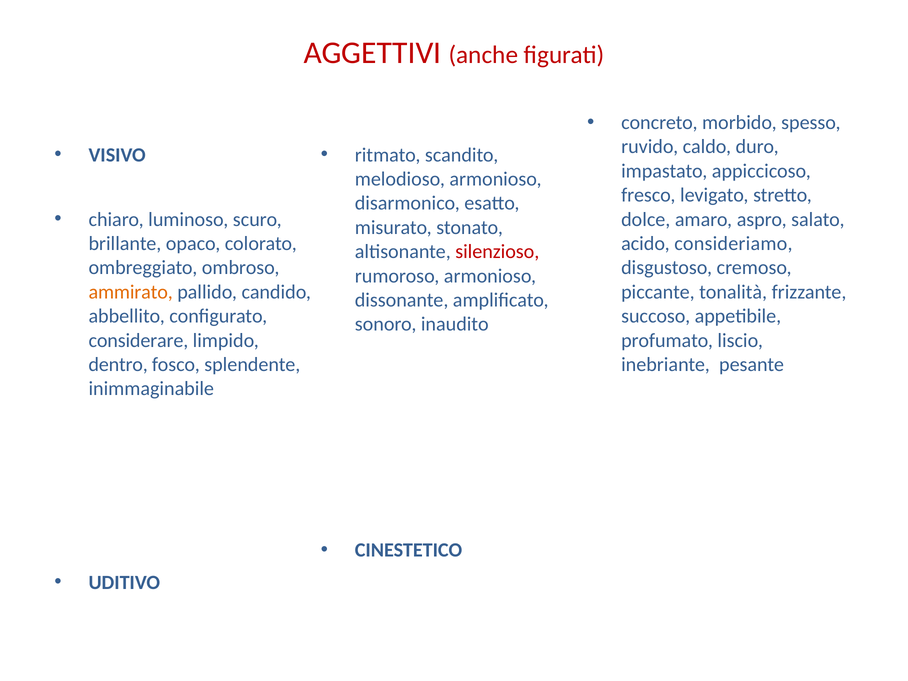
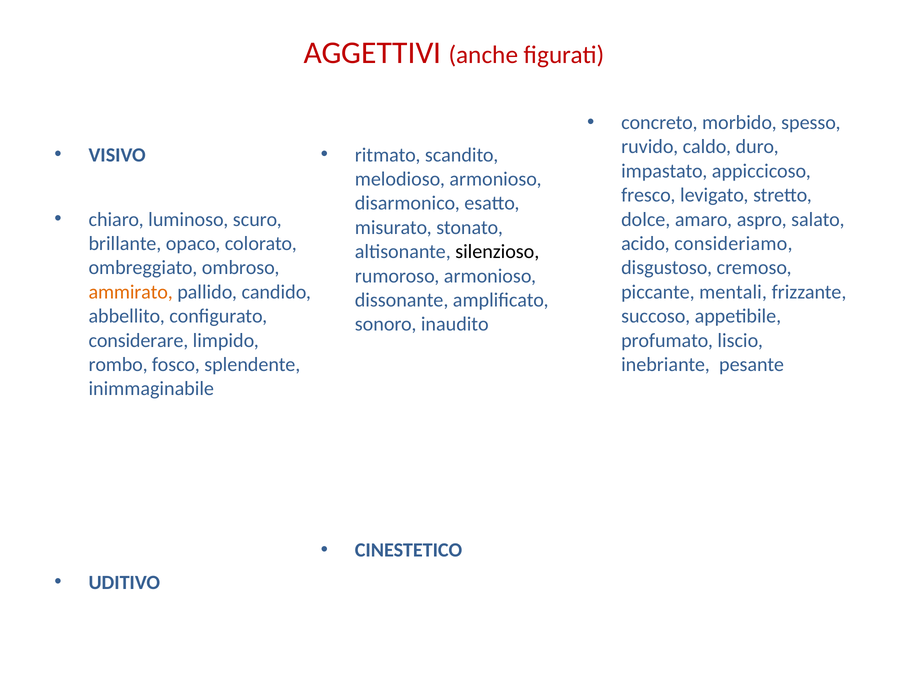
silenzioso colour: red -> black (497, 252)
tonalità: tonalità -> mentali (733, 292)
dentro: dentro -> rombo (118, 365)
